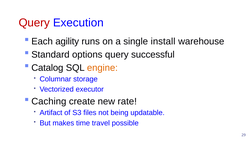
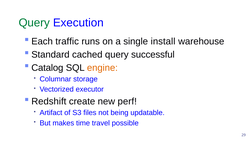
Query colour: red -> green (34, 23)
agility: agility -> traffic (67, 42)
options: options -> cached (87, 55)
Caching: Caching -> Redshift (49, 102)
rate: rate -> perf (127, 102)
